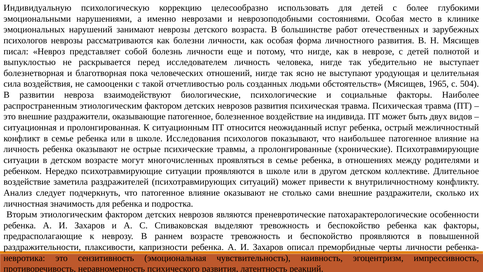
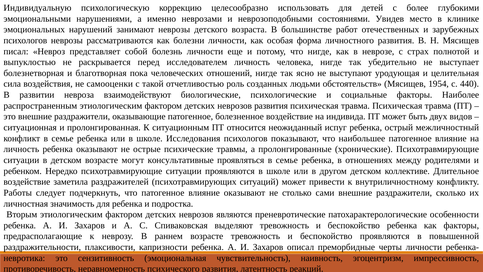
состояниями Особая: Особая -> Увидев (390, 19)
с детей: детей -> страх (418, 51)
1965: 1965 -> 1954 (439, 84)
504: 504 -> 440 (470, 84)
многочисленных: многочисленных -> консультативные (181, 160)
Анализ: Анализ -> Работы (18, 193)
